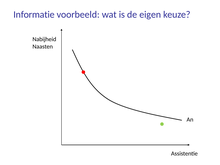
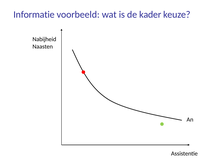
eigen: eigen -> kader (150, 15)
